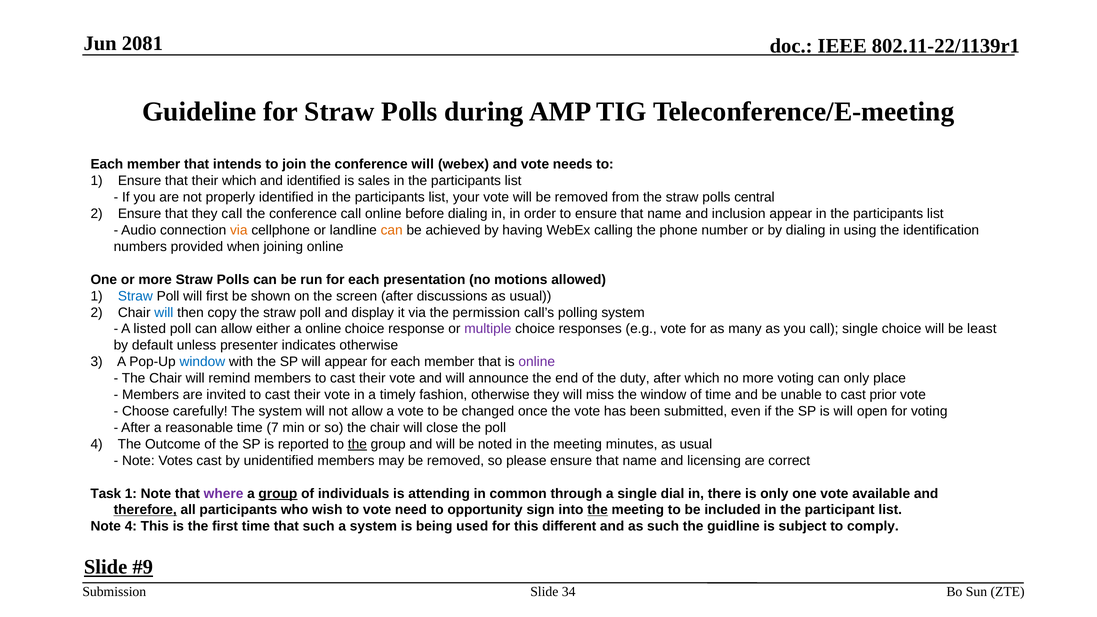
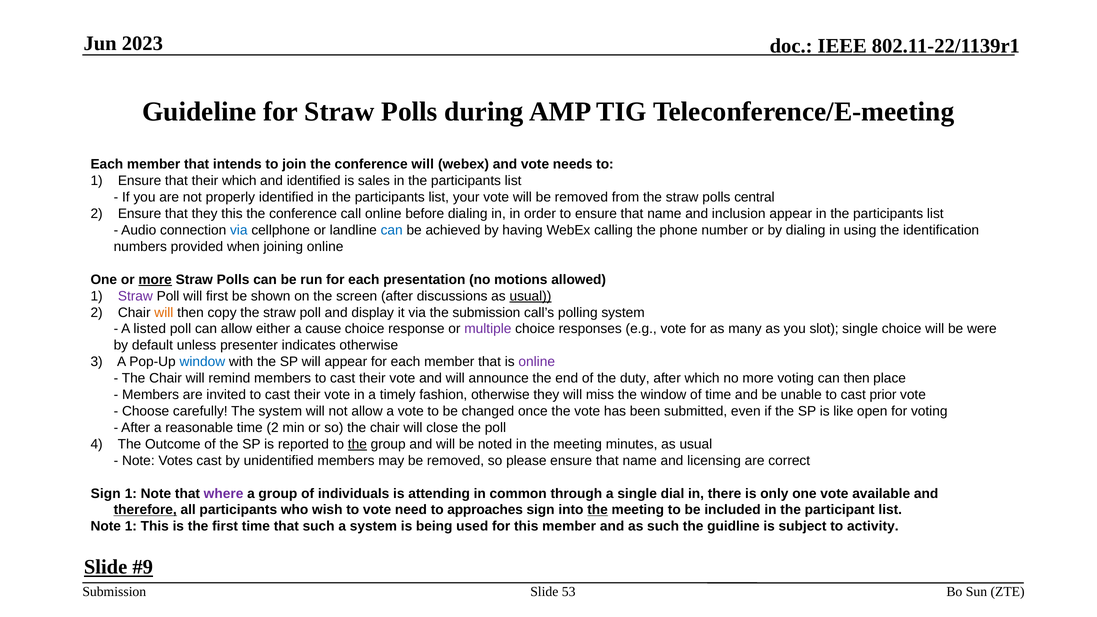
2081: 2081 -> 2023 (142, 44)
they call: call -> this (232, 214)
via colour: orange -> blue (239, 230)
can colour: orange -> blue (392, 230)
more underline: none -> present (155, 280)
Straw colour: blue -> purple (135, 296)
usual underline: none -> present (530, 296)
will colour: blue -> orange (164, 313)
the permission: permission -> submission (486, 313)
a online: online -> cause (323, 329)
you call: call -> slot (824, 329)
least: least -> were (982, 329)
can only: only -> then (857, 378)
is will: will -> like (843, 411)
time 7: 7 -> 2 (273, 428)
Task: Task -> Sign (106, 494)
group underline: present -> none (278, 494)
opportunity: opportunity -> approaches (485, 510)
Note 4: 4 -> 1 (131, 526)
this different: different -> member (569, 526)
comply: comply -> activity (873, 526)
34: 34 -> 53 (569, 592)
